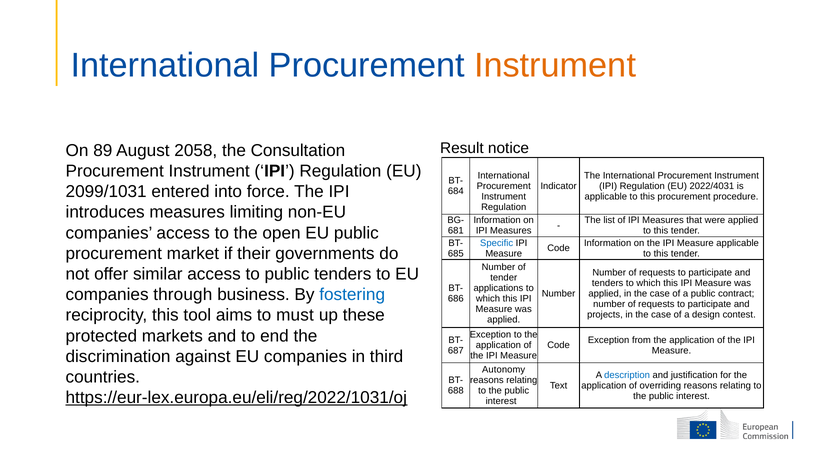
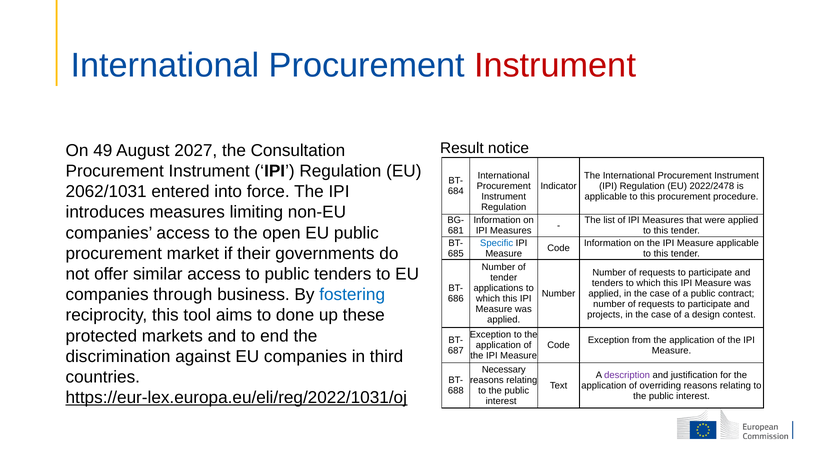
Instrument colour: orange -> red (555, 65)
89: 89 -> 49 (103, 151)
2058: 2058 -> 2027 (196, 151)
2022/4031: 2022/4031 -> 2022/2478 (712, 186)
2099/1031: 2099/1031 -> 2062/1031 (106, 192)
must: must -> done (295, 315)
Autonomy: Autonomy -> Necessary (504, 370)
description colour: blue -> purple (627, 375)
